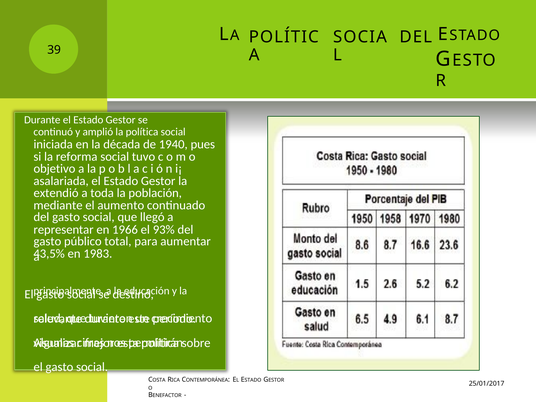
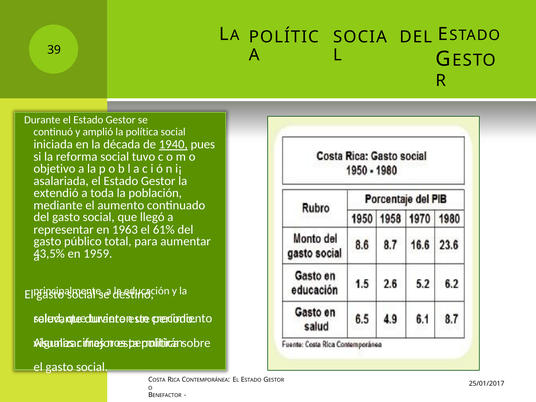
1940 underline: none -> present (173, 144)
1966: 1966 -> 1963 (125, 230)
93%: 93% -> 61% (164, 230)
1983: 1983 -> 1959 (98, 254)
